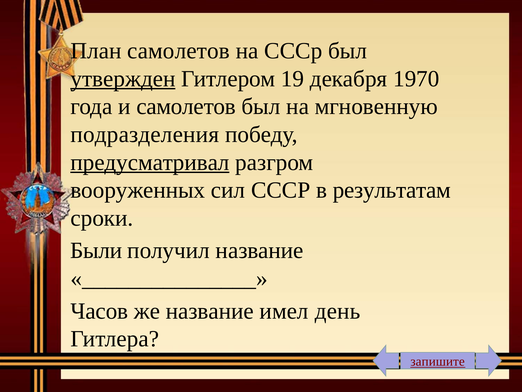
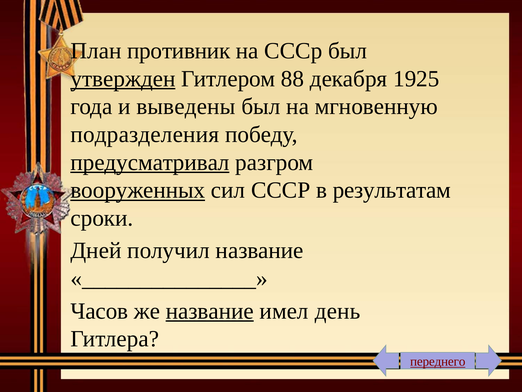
План самолетов: самолетов -> противник (179, 51)
19: 19 -> 88 (292, 79)
1970: 1970 -> 1925 (416, 79)
и самолетов: самолетов -> выведены (186, 106)
вооруженных underline: none -> present (138, 190)
Были: Были -> Дней (96, 250)
название underline: none -> present (210, 311)
запишите: запишите -> переднего (438, 361)
